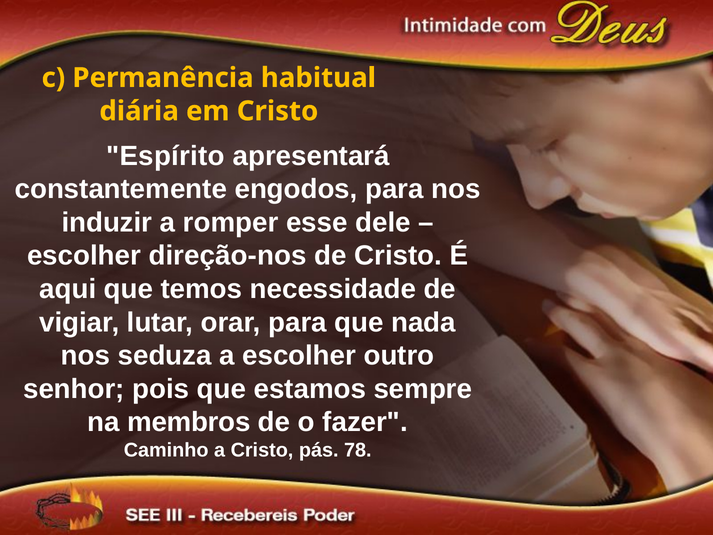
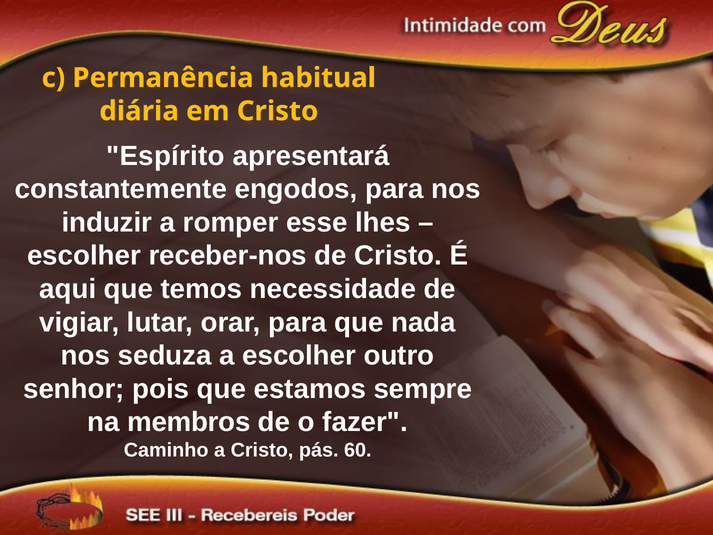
dele: dele -> lhes (383, 222)
direção-nos: direção-nos -> receber-nos (228, 256)
78: 78 -> 60 (358, 450)
